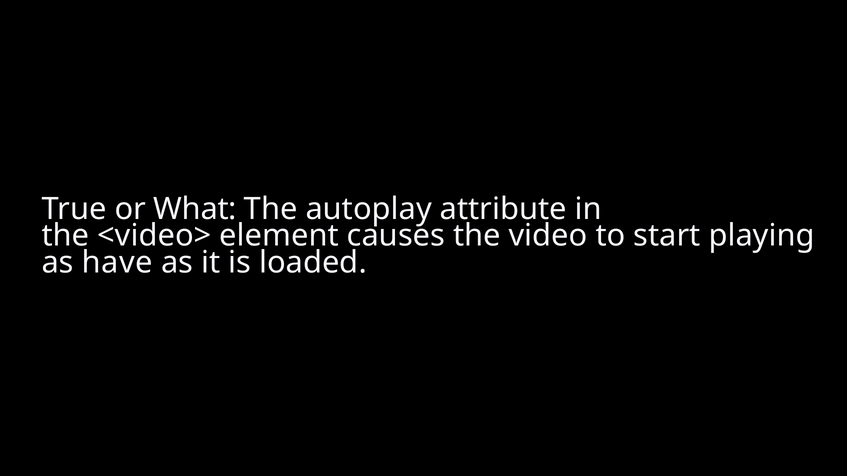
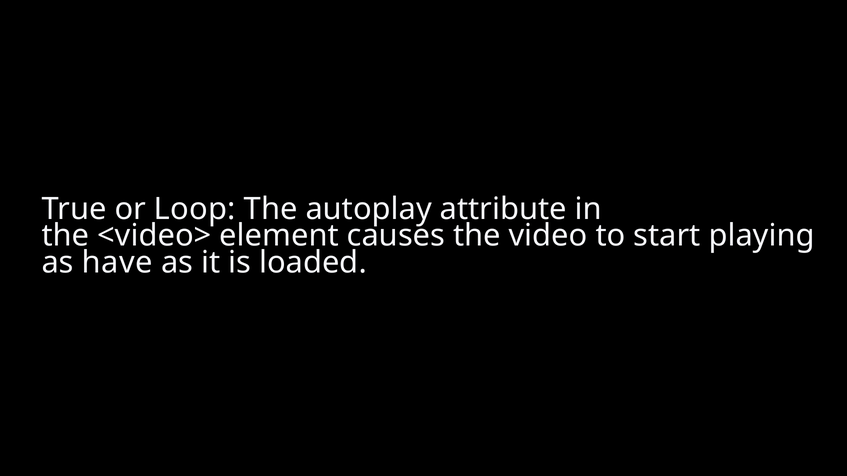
What: What -> Loop (195, 209)
